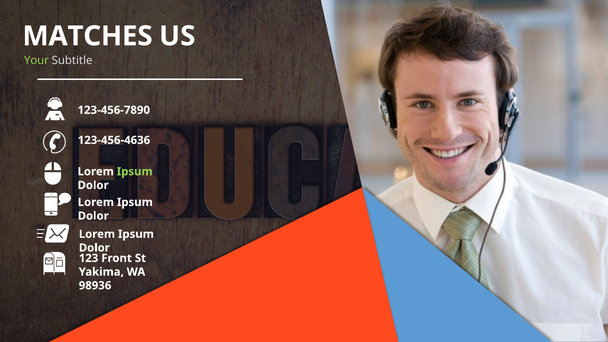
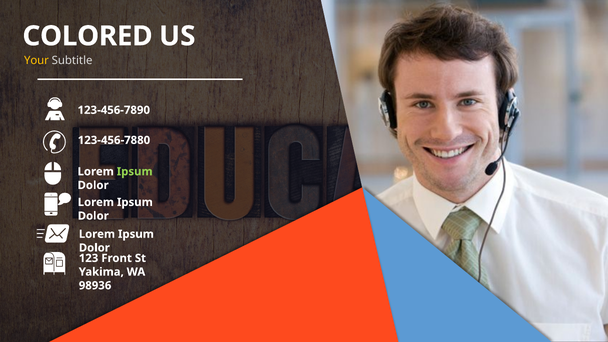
MATCHES: MATCHES -> COLORED (88, 36)
Your colour: light green -> yellow (37, 60)
123-456-4636: 123-456-4636 -> 123-456-7880 (114, 140)
